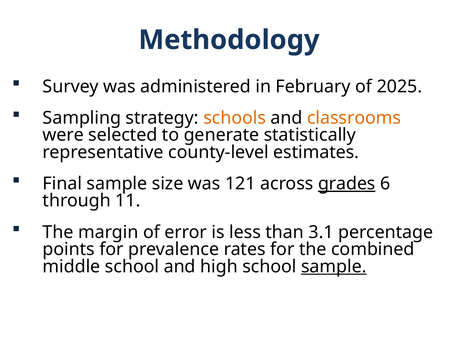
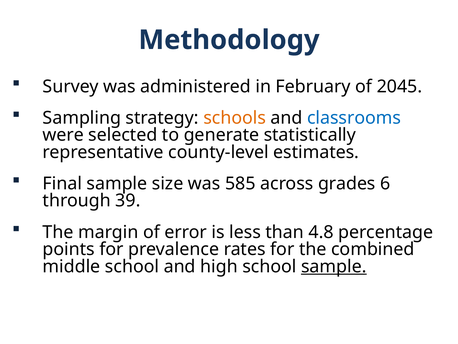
2025: 2025 -> 2045 (399, 86)
classrooms colour: orange -> blue (354, 118)
121: 121 -> 585 (240, 183)
grades underline: present -> none (347, 183)
11: 11 -> 39 (128, 200)
3.1: 3.1 -> 4.8 (321, 232)
